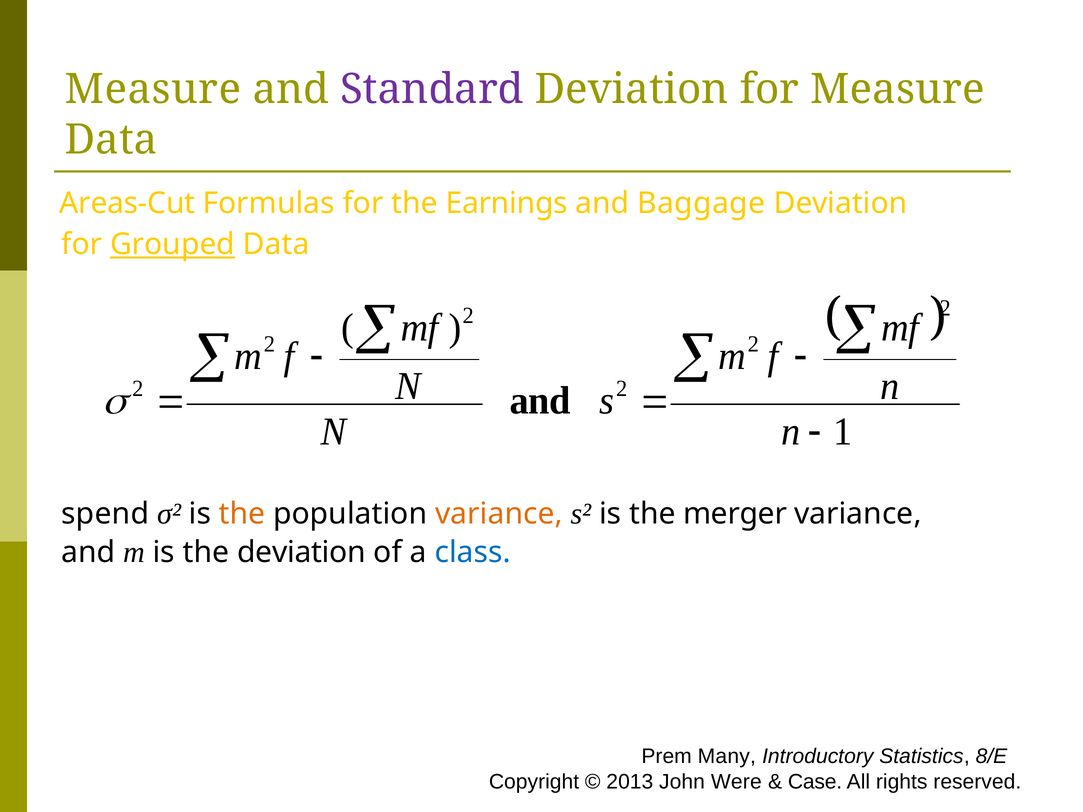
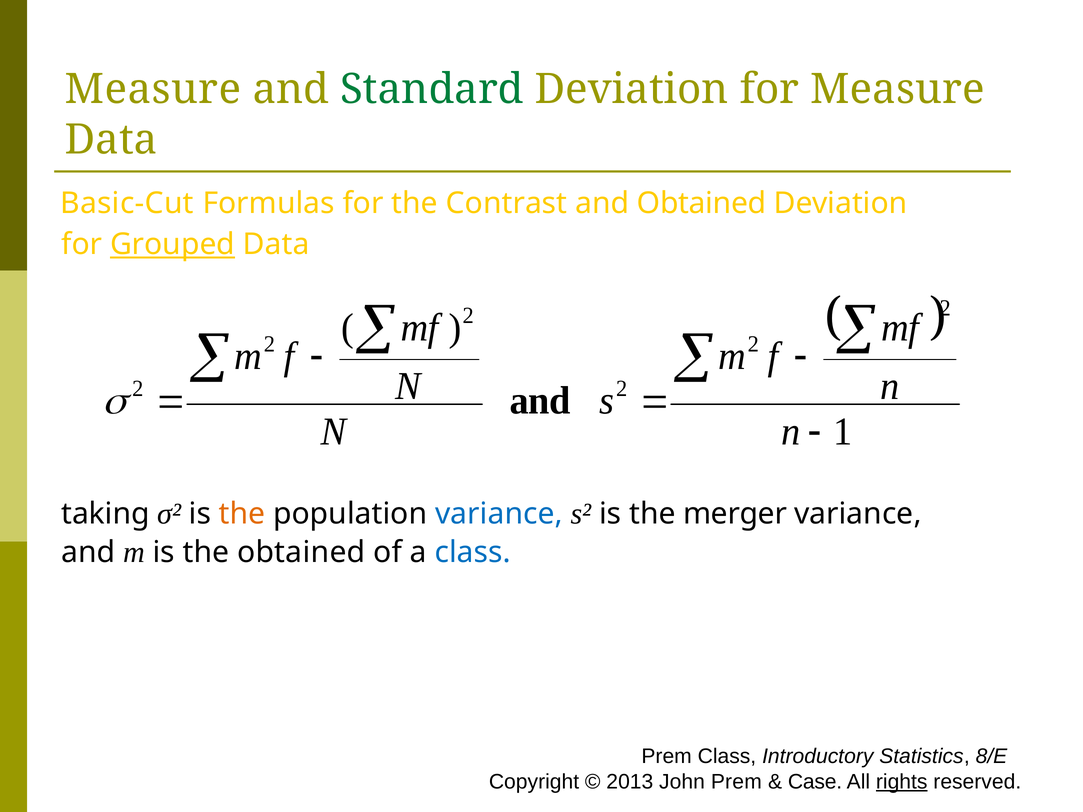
Standard colour: purple -> green (432, 90)
Areas-Cut: Areas-Cut -> Basic-Cut (127, 203)
Earnings: Earnings -> Contrast (507, 203)
and Baggage: Baggage -> Obtained (702, 203)
spend: spend -> taking (105, 514)
variance colour: orange -> blue (499, 514)
the deviation: deviation -> obtained (301, 553)
Prem Many: Many -> Class (727, 757)
John Were: Were -> Prem (736, 782)
rights underline: none -> present (902, 782)
